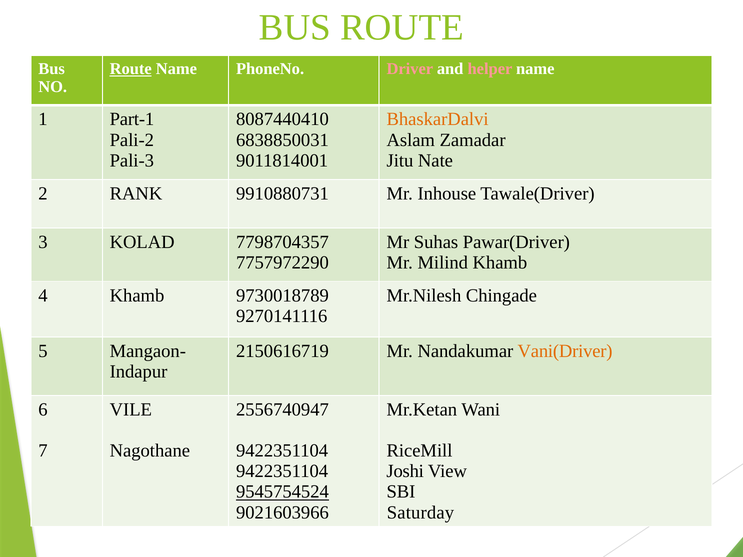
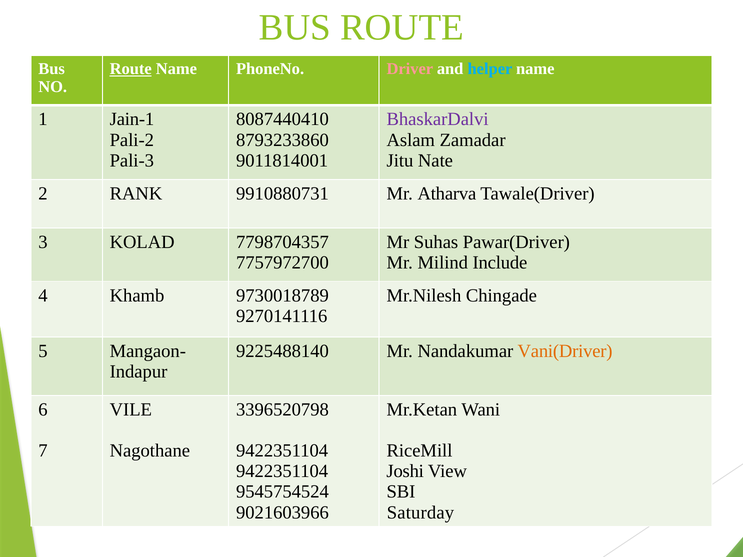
helper colour: pink -> light blue (490, 69)
Part-1: Part-1 -> Jain-1 (132, 119)
BhaskarDalvi colour: orange -> purple (438, 119)
6838850031: 6838850031 -> 8793233860 (282, 140)
Inhouse: Inhouse -> Atharva (447, 194)
7757972290: 7757972290 -> 7757972700 (282, 263)
Milind Khamb: Khamb -> Include (500, 263)
2150616719: 2150616719 -> 9225488140 (282, 351)
2556740947: 2556740947 -> 3396520798 (282, 410)
9545754524 underline: present -> none (282, 492)
